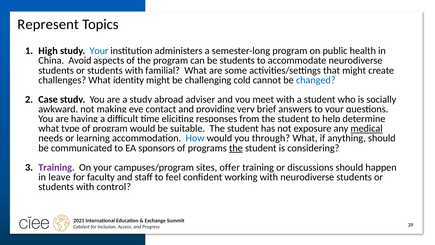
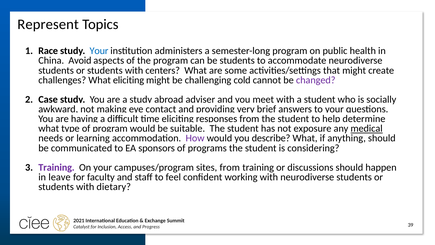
High: High -> Race (48, 51)
familial: familial -> centers (163, 70)
What identity: identity -> eliciting (129, 80)
changed colour: blue -> purple (316, 80)
How colour: blue -> purple (195, 138)
through: through -> describe (271, 138)
the underline: present -> none (236, 148)
sites offer: offer -> from (230, 167)
control: control -> dietary (114, 187)
